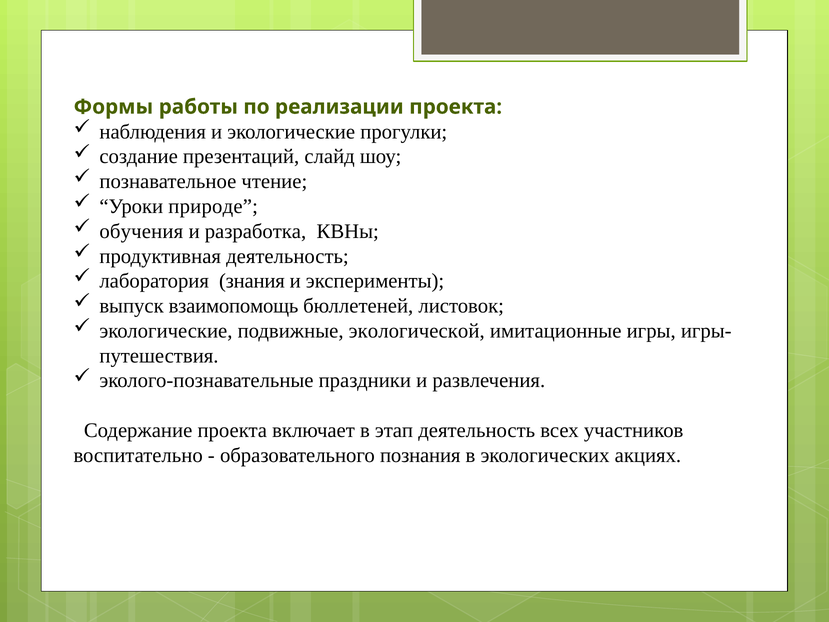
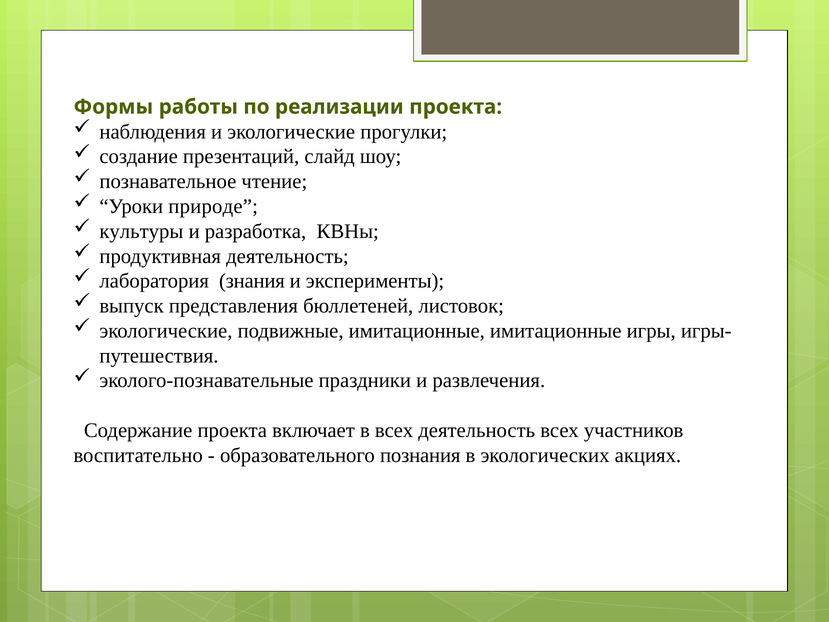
обучения: обучения -> культуры (141, 231)
взаимопомощь: взаимопомощь -> представления (233, 306)
подвижные экологической: экологической -> имитационные (417, 331)
в этап: этап -> всех (394, 430)
